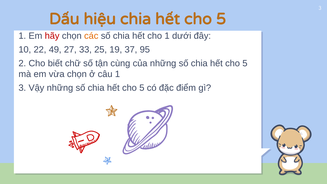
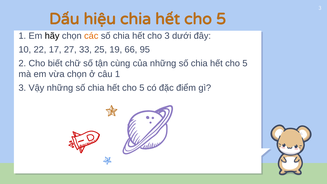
hãy colour: red -> black (52, 36)
cho 1: 1 -> 3 (167, 36)
49: 49 -> 17 (55, 50)
37: 37 -> 66 (131, 50)
